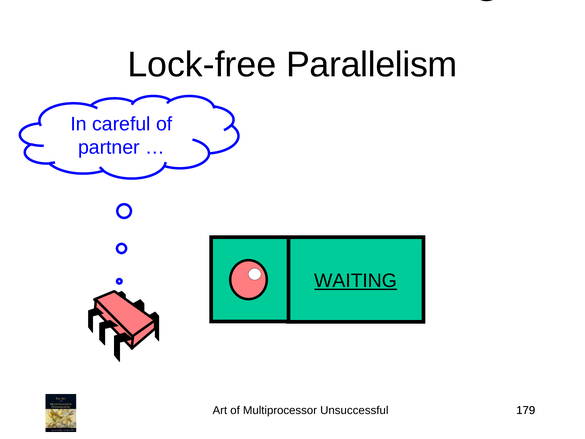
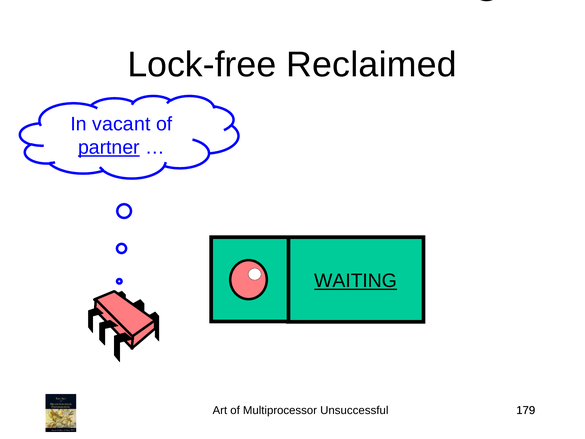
Parallelism: Parallelism -> Reclaimed (372, 65)
careful: careful -> vacant (121, 124)
partner underline: none -> present (109, 147)
